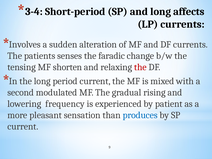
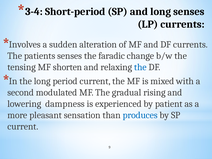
long affects: affects -> senses (189, 12)
the colour: red -> blue (140, 67)
frequency: frequency -> dampness (65, 104)
